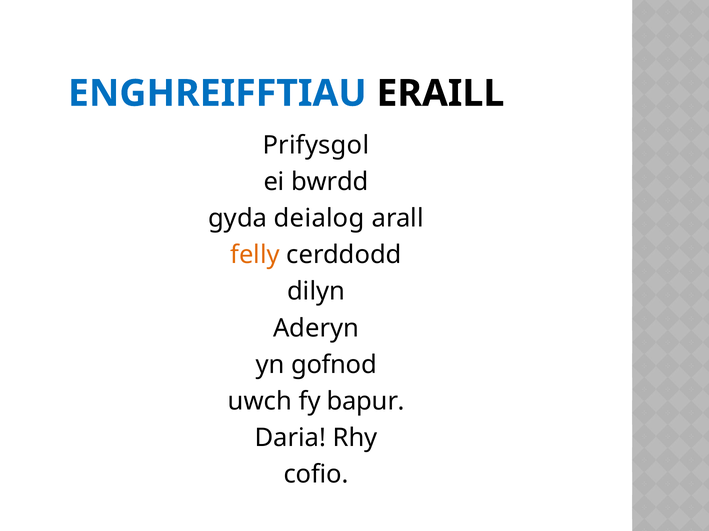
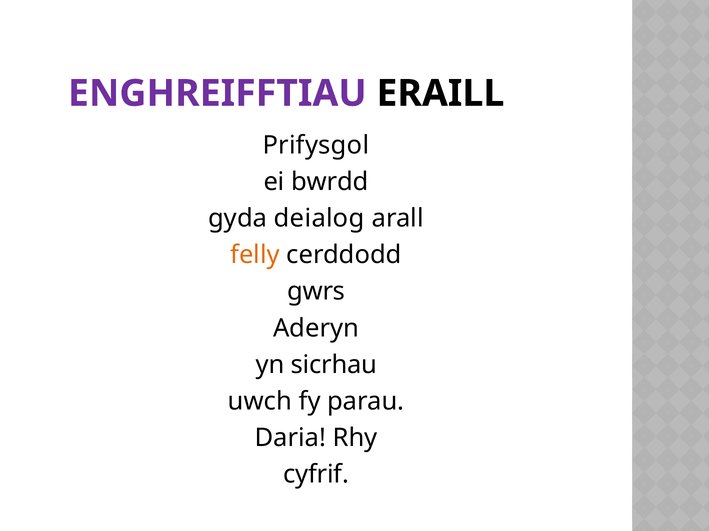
ENGHREIFFTIAU colour: blue -> purple (217, 94)
dilyn: dilyn -> gwrs (316, 292)
gofnod: gofnod -> sicrhau (334, 365)
bapur: bapur -> parau (366, 402)
cofio: cofio -> cyfrif (316, 475)
